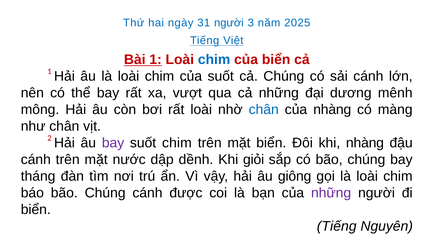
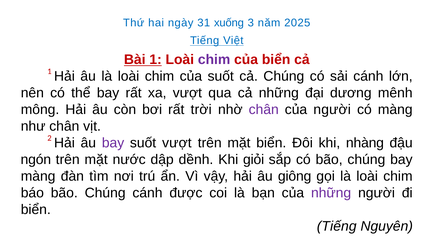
31 người: người -> xuống (229, 23)
chim colour: blue -> purple (214, 59)
rất loài: loài -> trời (201, 109)
chân colour: blue -> purple (264, 109)
của nhàng: nhàng -> người (332, 109)
suốt chim: chim -> vượt (177, 143)
cánh: cánh -> ngón (36, 159)
tháng: tháng -> màng (38, 176)
